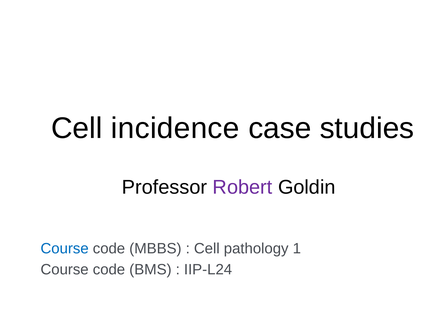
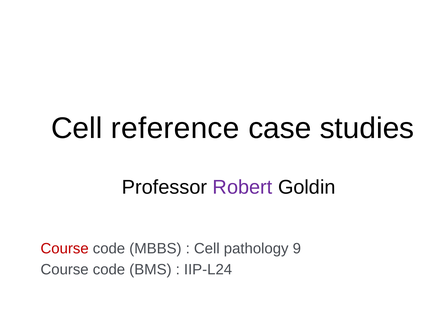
incidence: incidence -> reference (175, 128)
Course colour: blue -> red (65, 249)
1: 1 -> 9 (297, 249)
